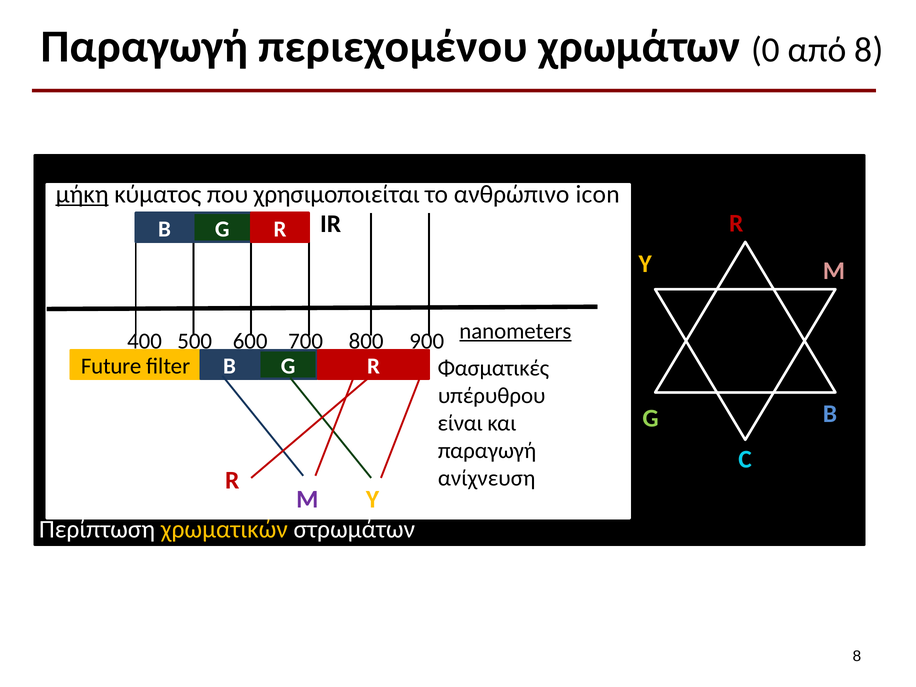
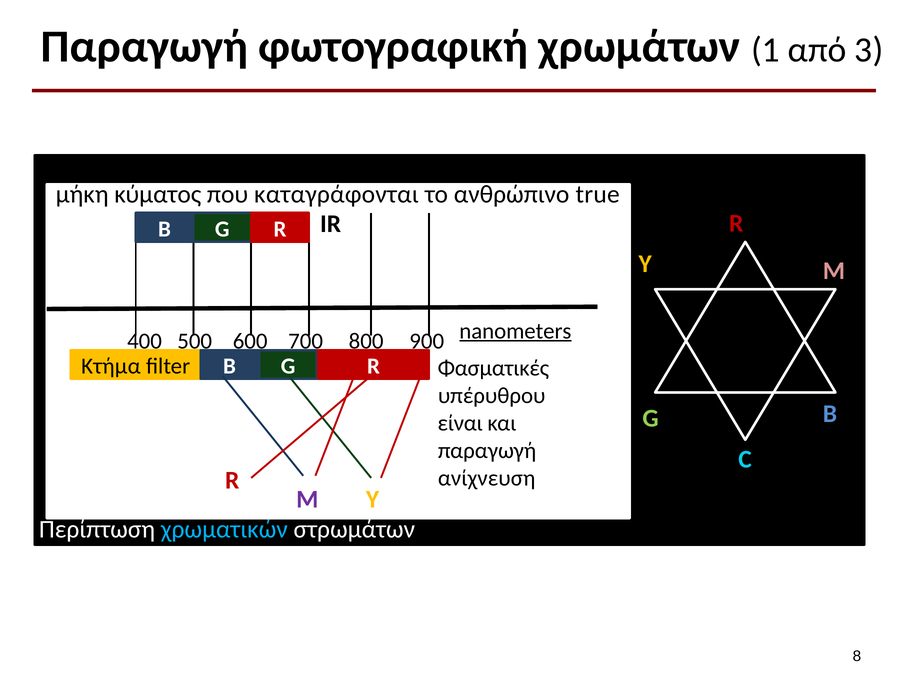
περιεχομένου: περιεχομένου -> φωτογραφική (393, 47)
0: 0 -> 1 (766, 50)
από 8: 8 -> 3 (869, 50)
μήκη underline: present -> none (82, 195)
χρησιμοποιείται: χρησιμοποιείται -> καταγράφονται (336, 195)
icon: icon -> true (598, 195)
Future: Future -> Κτήμα (111, 366)
χρωματικών colour: yellow -> light blue (224, 529)
